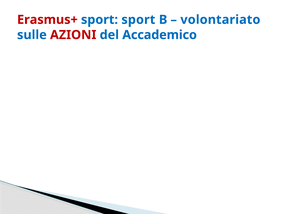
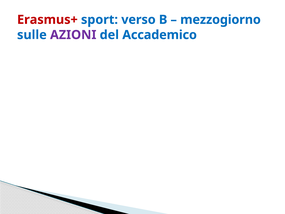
sport sport: sport -> verso (138, 20)
volontariato: volontariato -> mezzogiorno (221, 20)
AZIONI colour: red -> purple (73, 35)
